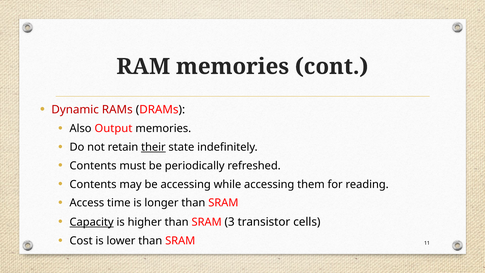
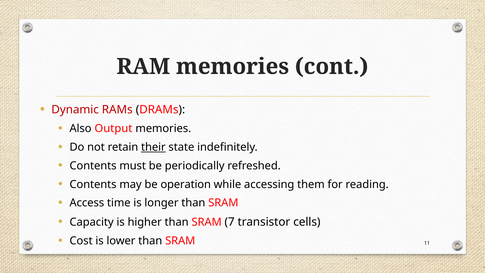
be accessing: accessing -> operation (186, 184)
Capacity underline: present -> none (92, 222)
3: 3 -> 7 (230, 222)
